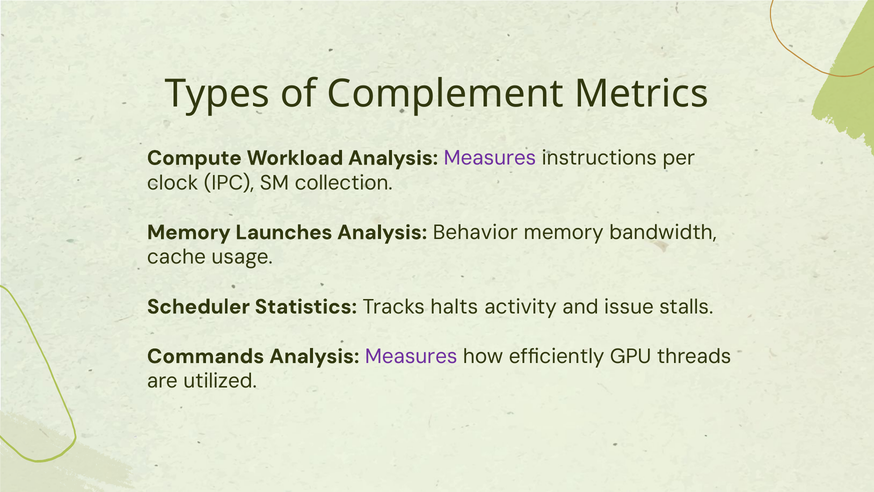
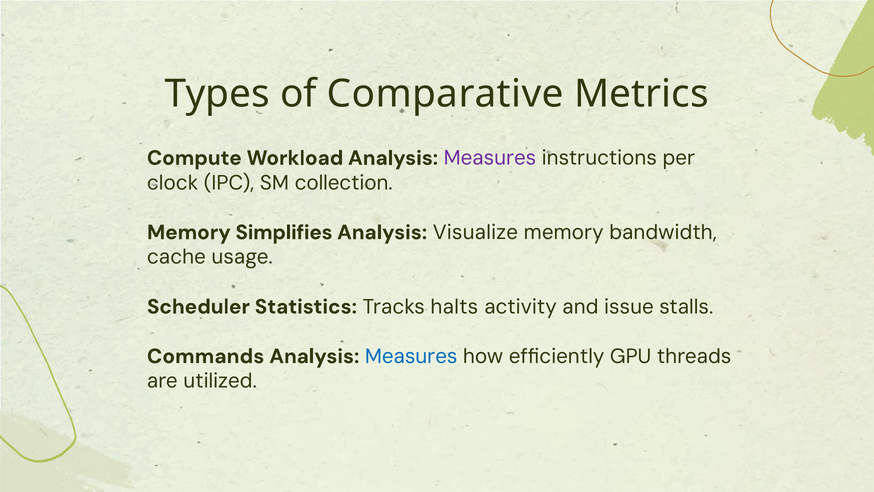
Complement: Complement -> Comparative (445, 94)
Launches: Launches -> Simplifies (284, 232)
Behavior: Behavior -> Visualize (475, 232)
Measures colour: purple -> blue (411, 356)
